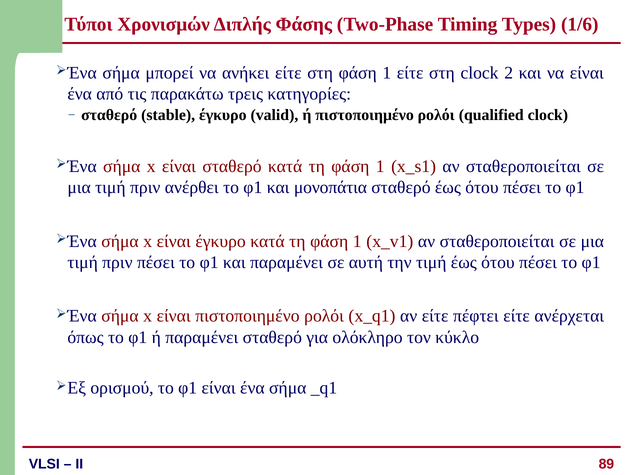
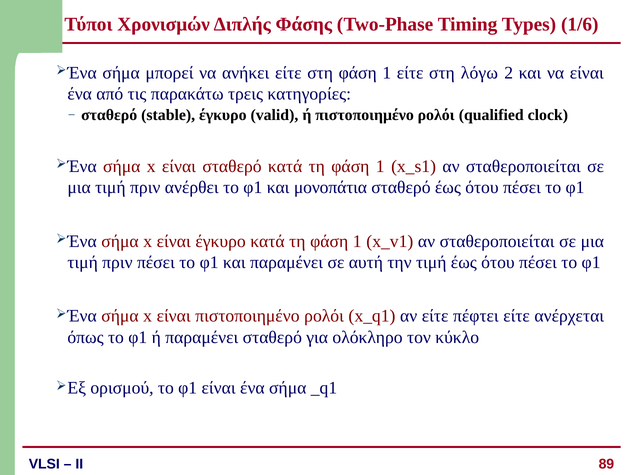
στη clock: clock -> λόγω (479, 73)
